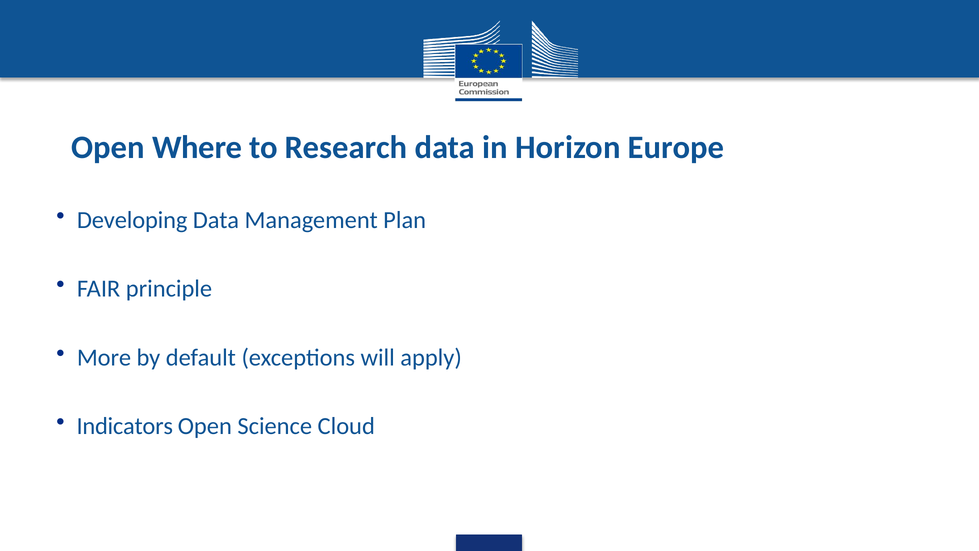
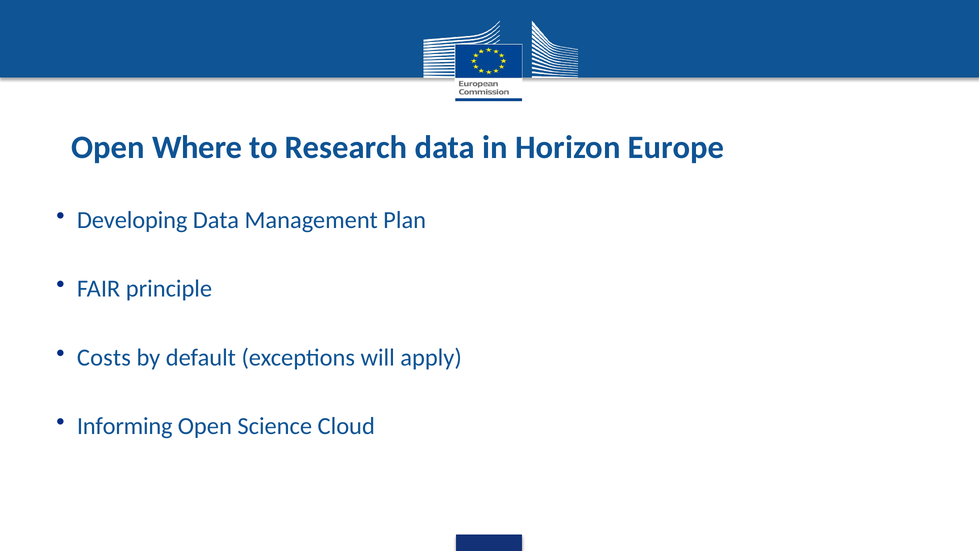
More: More -> Costs (104, 357)
Indicators: Indicators -> Informing (125, 426)
